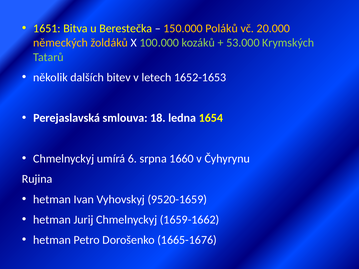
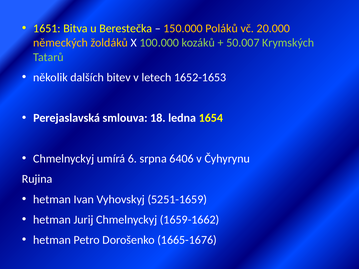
53.000: 53.000 -> 50.007 (243, 43)
1660: 1660 -> 6406 (182, 159)
9520-1659: 9520-1659 -> 5251-1659 (177, 200)
